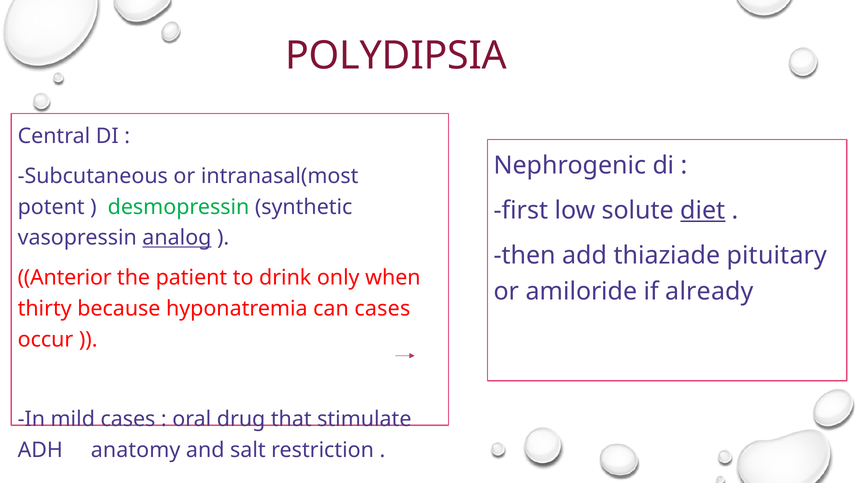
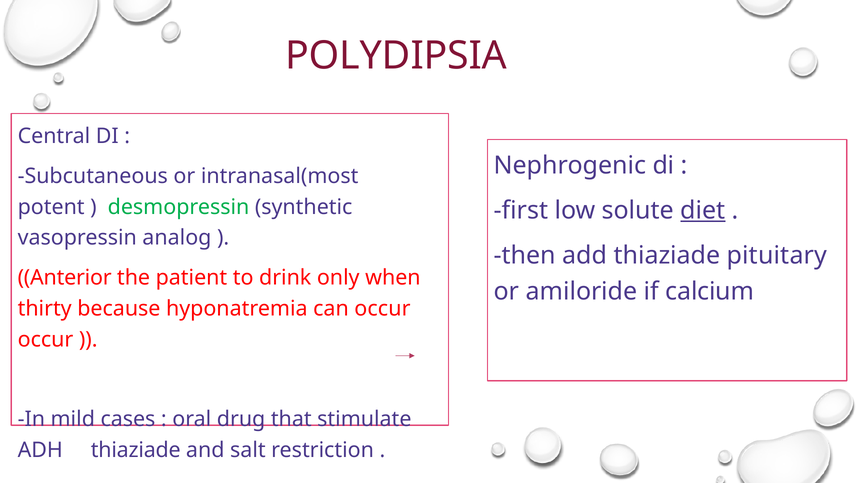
analog underline: present -> none (177, 238)
already: already -> calcium (710, 291)
can cases: cases -> occur (382, 308)
ADH anatomy: anatomy -> thiaziade (136, 450)
